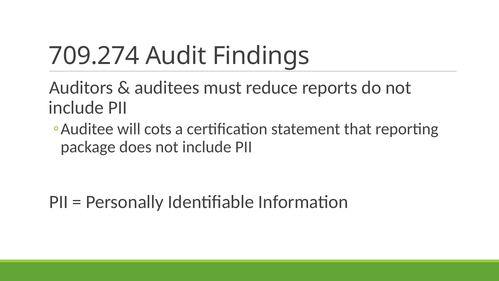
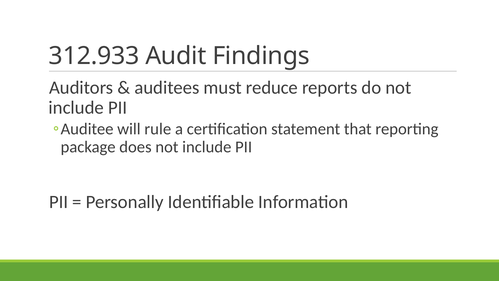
709.274: 709.274 -> 312.933 (94, 56)
cots: cots -> rule (158, 129)
